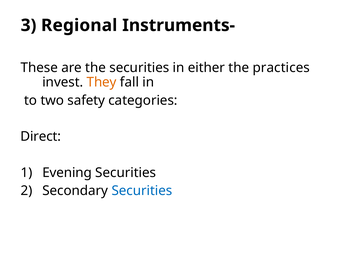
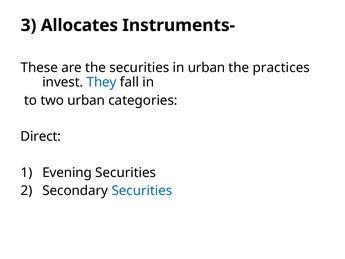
Regional: Regional -> Allocates (79, 25)
in either: either -> urban (207, 68)
They colour: orange -> blue (102, 82)
two safety: safety -> urban (86, 100)
